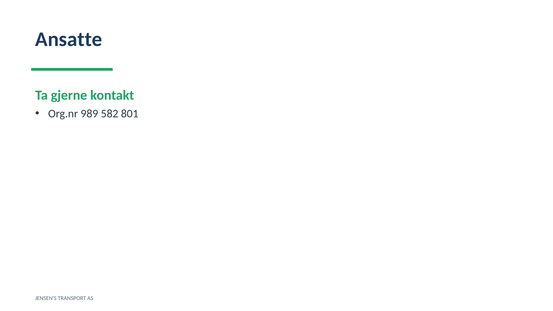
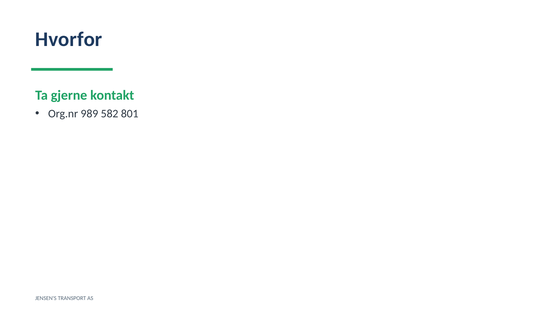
Ansatte: Ansatte -> Hvorfor (69, 39)
